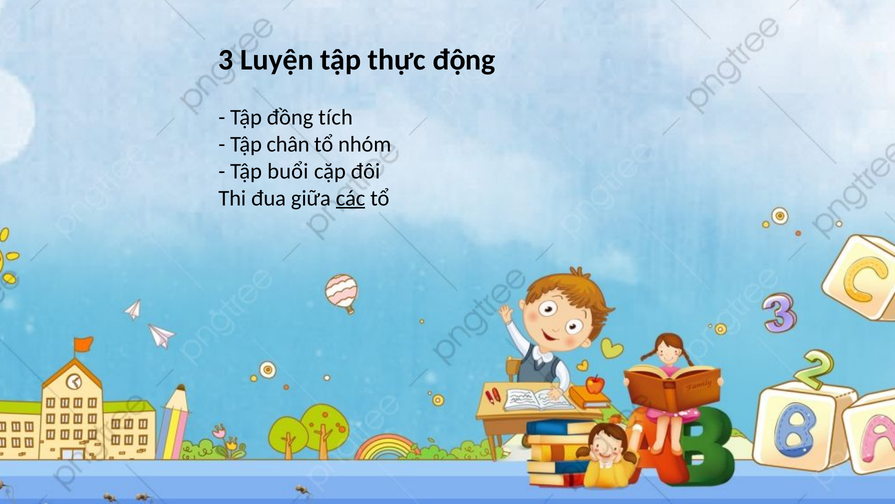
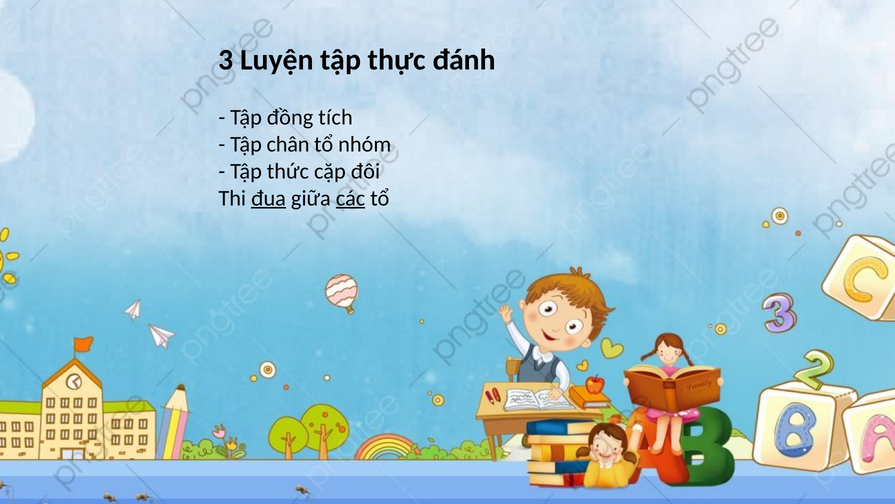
động: động -> đánh (464, 60)
buổi: buổi -> thức (288, 171)
đua underline: none -> present (269, 198)
